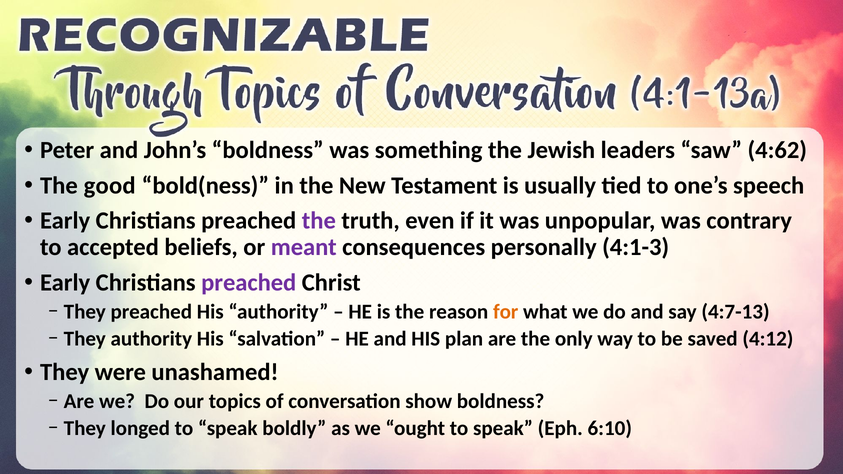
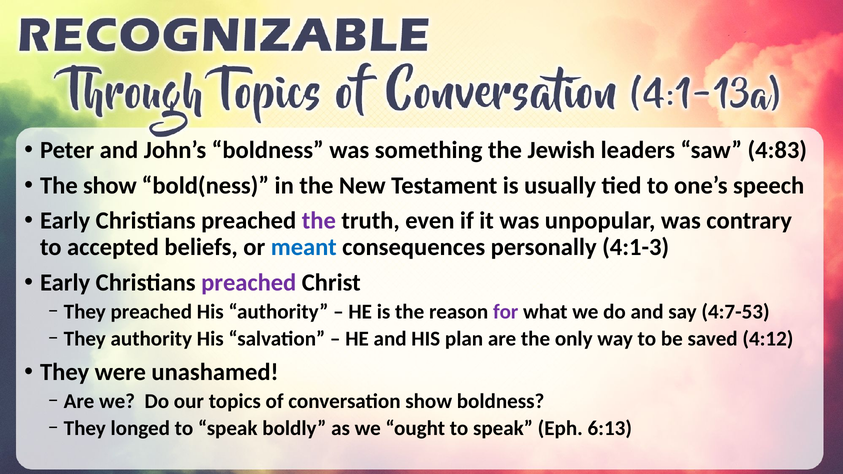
4:62: 4:62 -> 4:83 (777, 150)
The good: good -> show (110, 186)
meant colour: purple -> blue (304, 247)
for colour: orange -> purple (506, 312)
4:7-13: 4:7-13 -> 4:7-53 (736, 312)
6:10: 6:10 -> 6:13 (610, 428)
